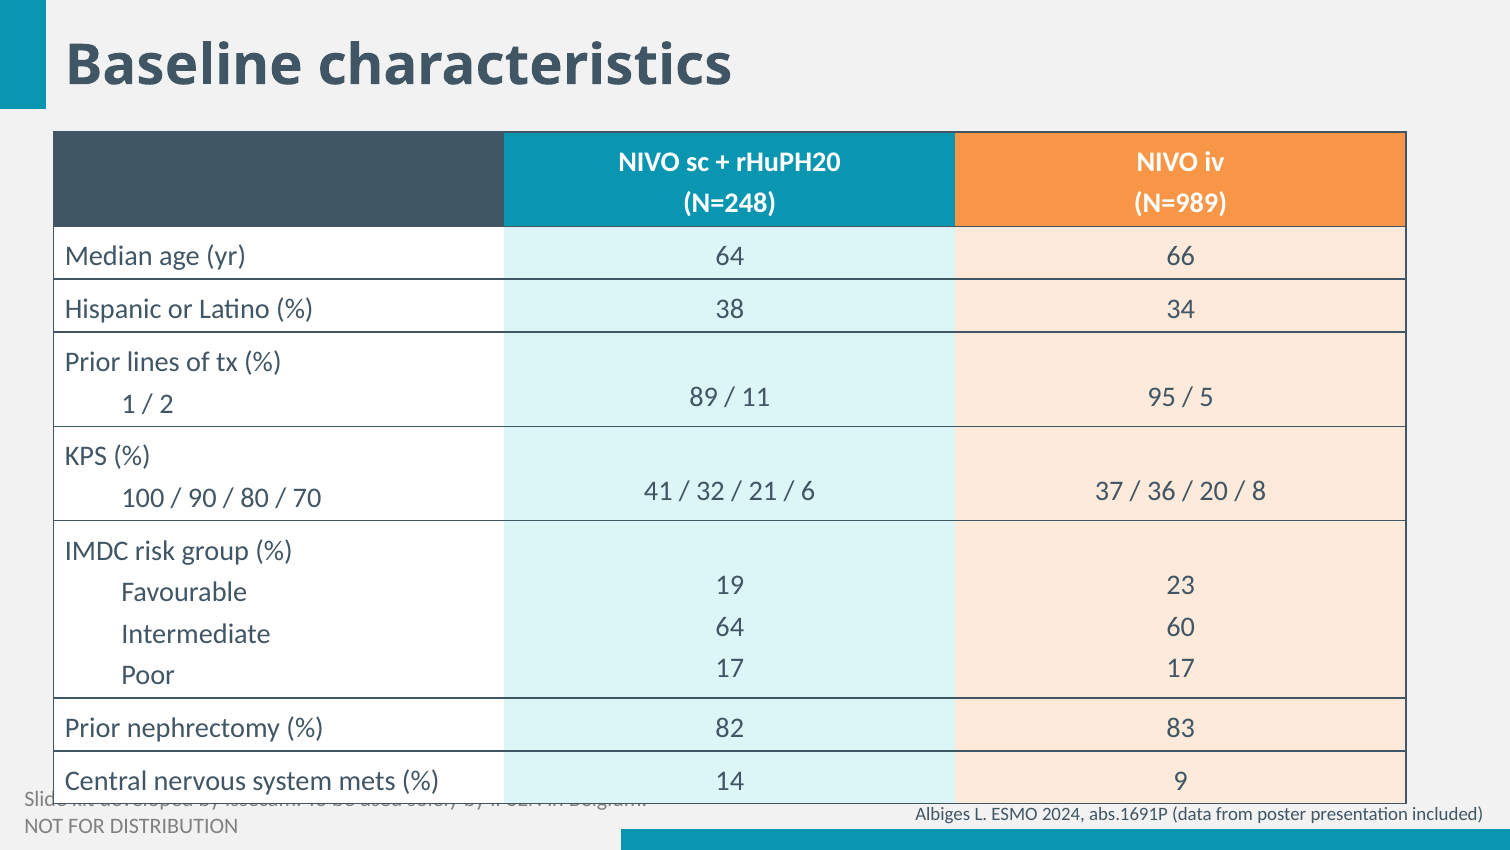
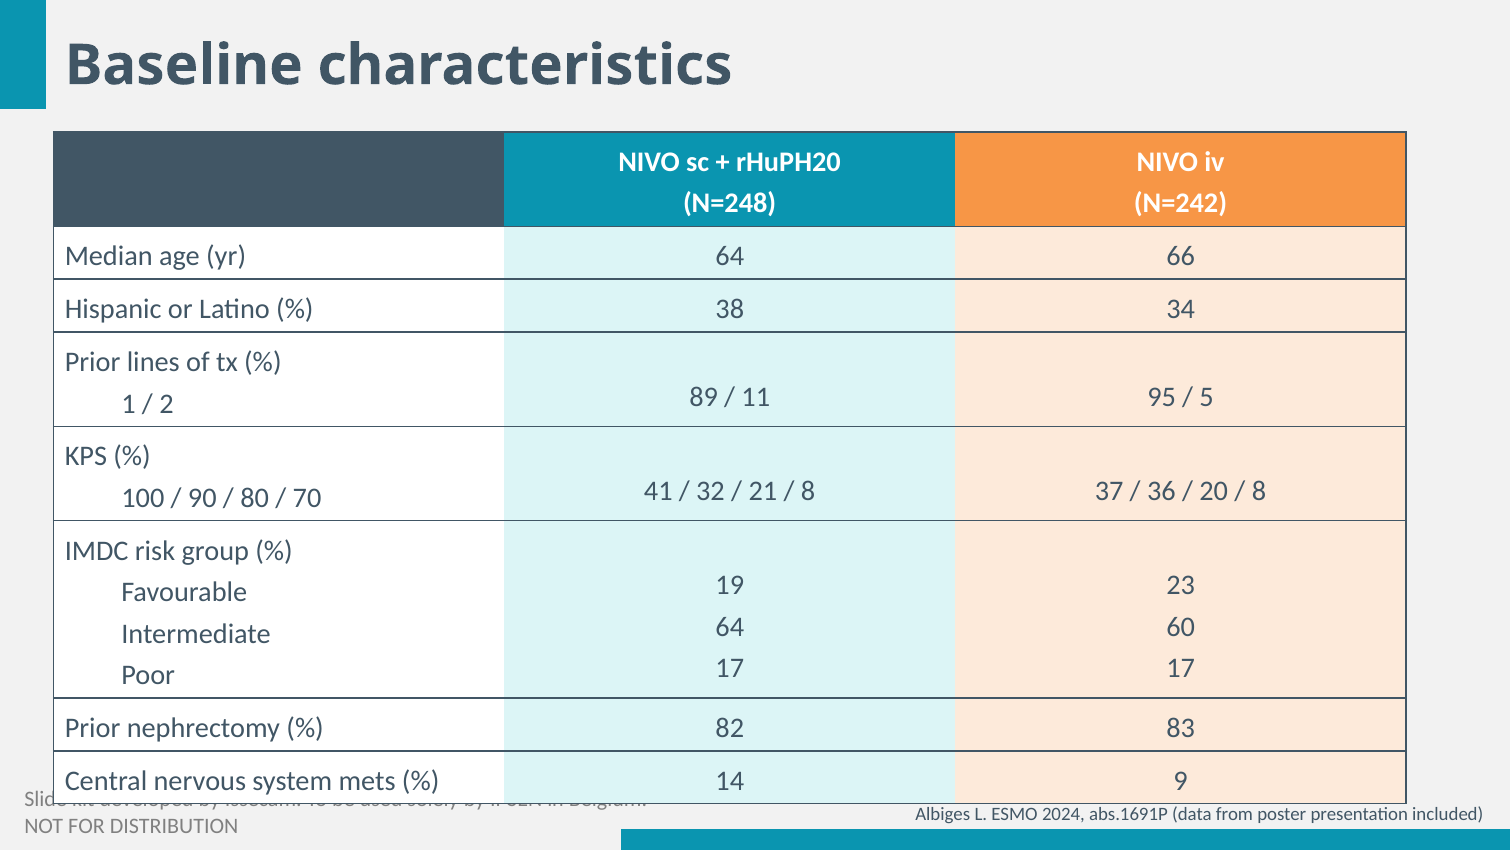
N=989: N=989 -> N=242 (1180, 203)
6: 6 -> 8 (808, 491)
